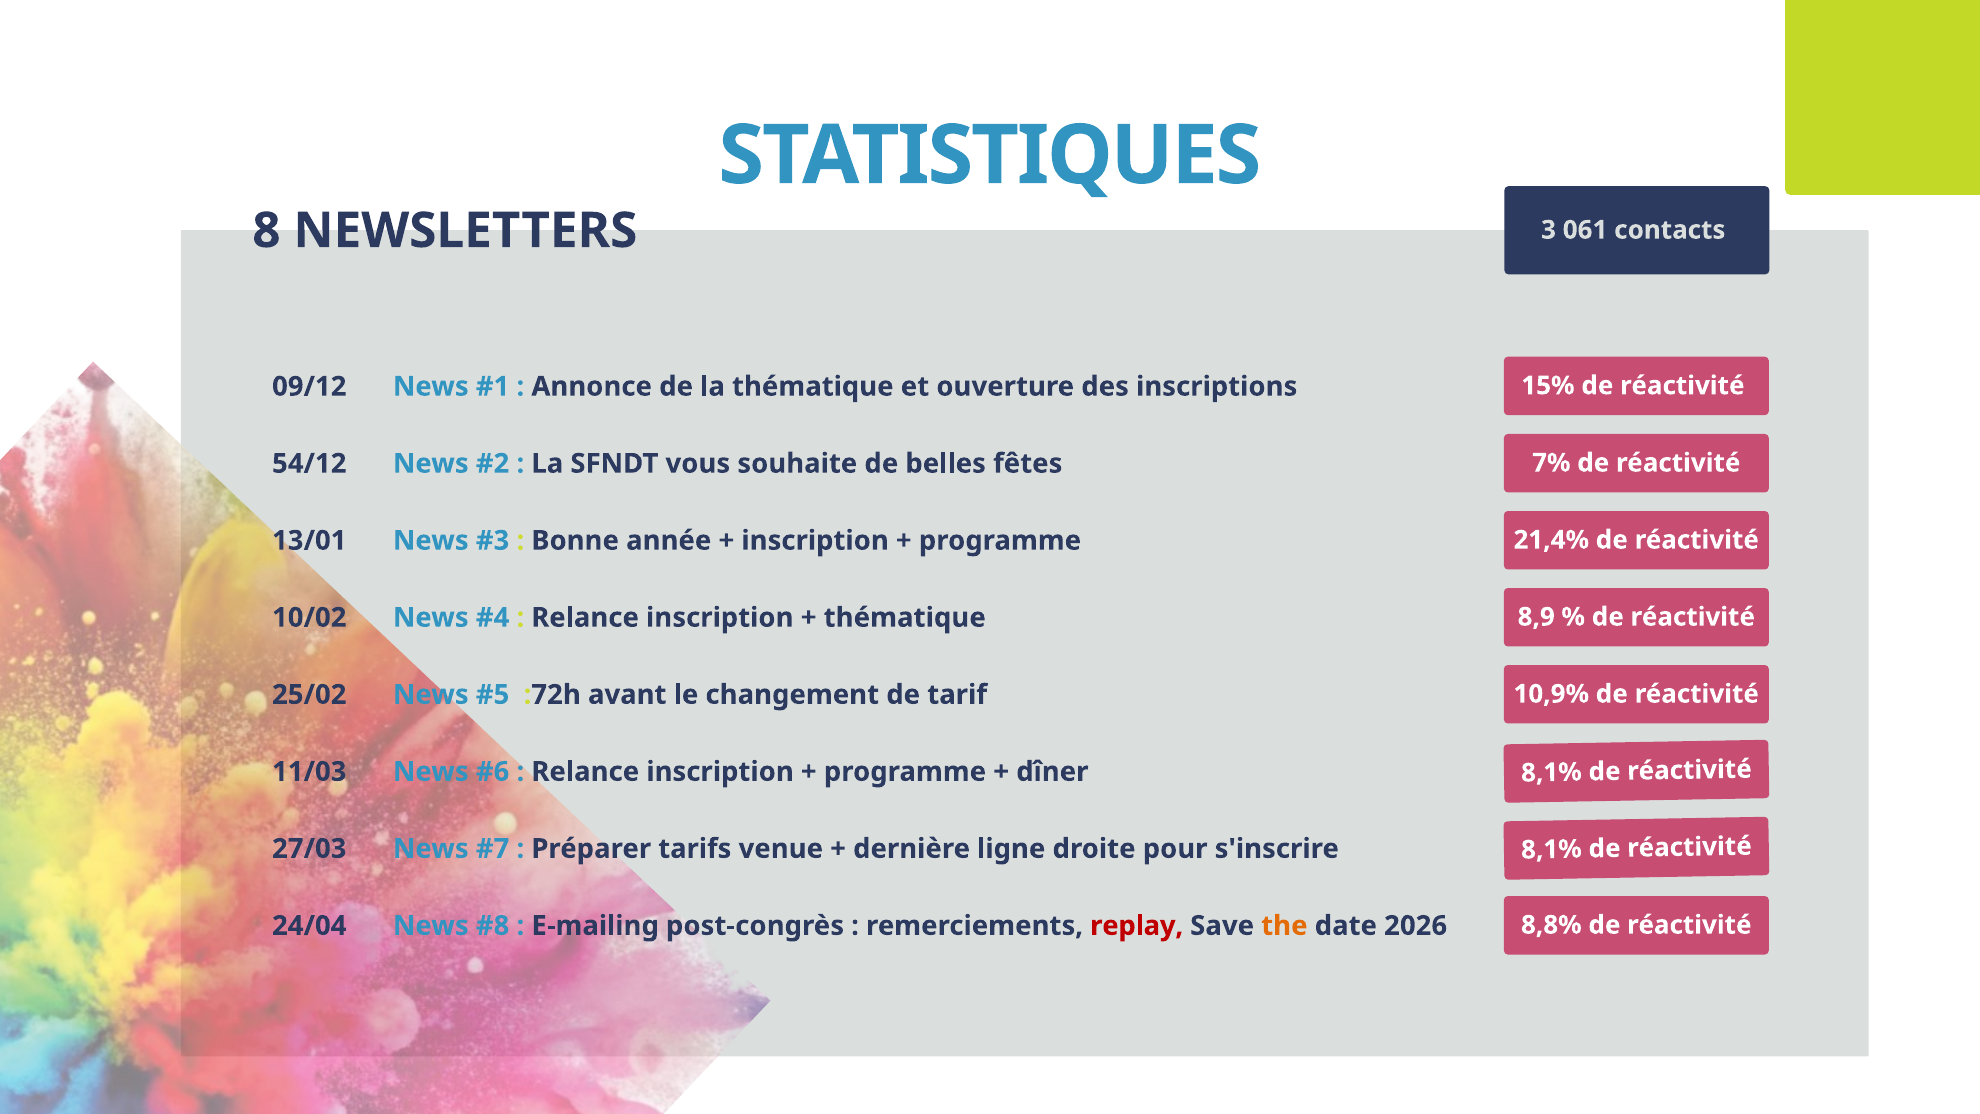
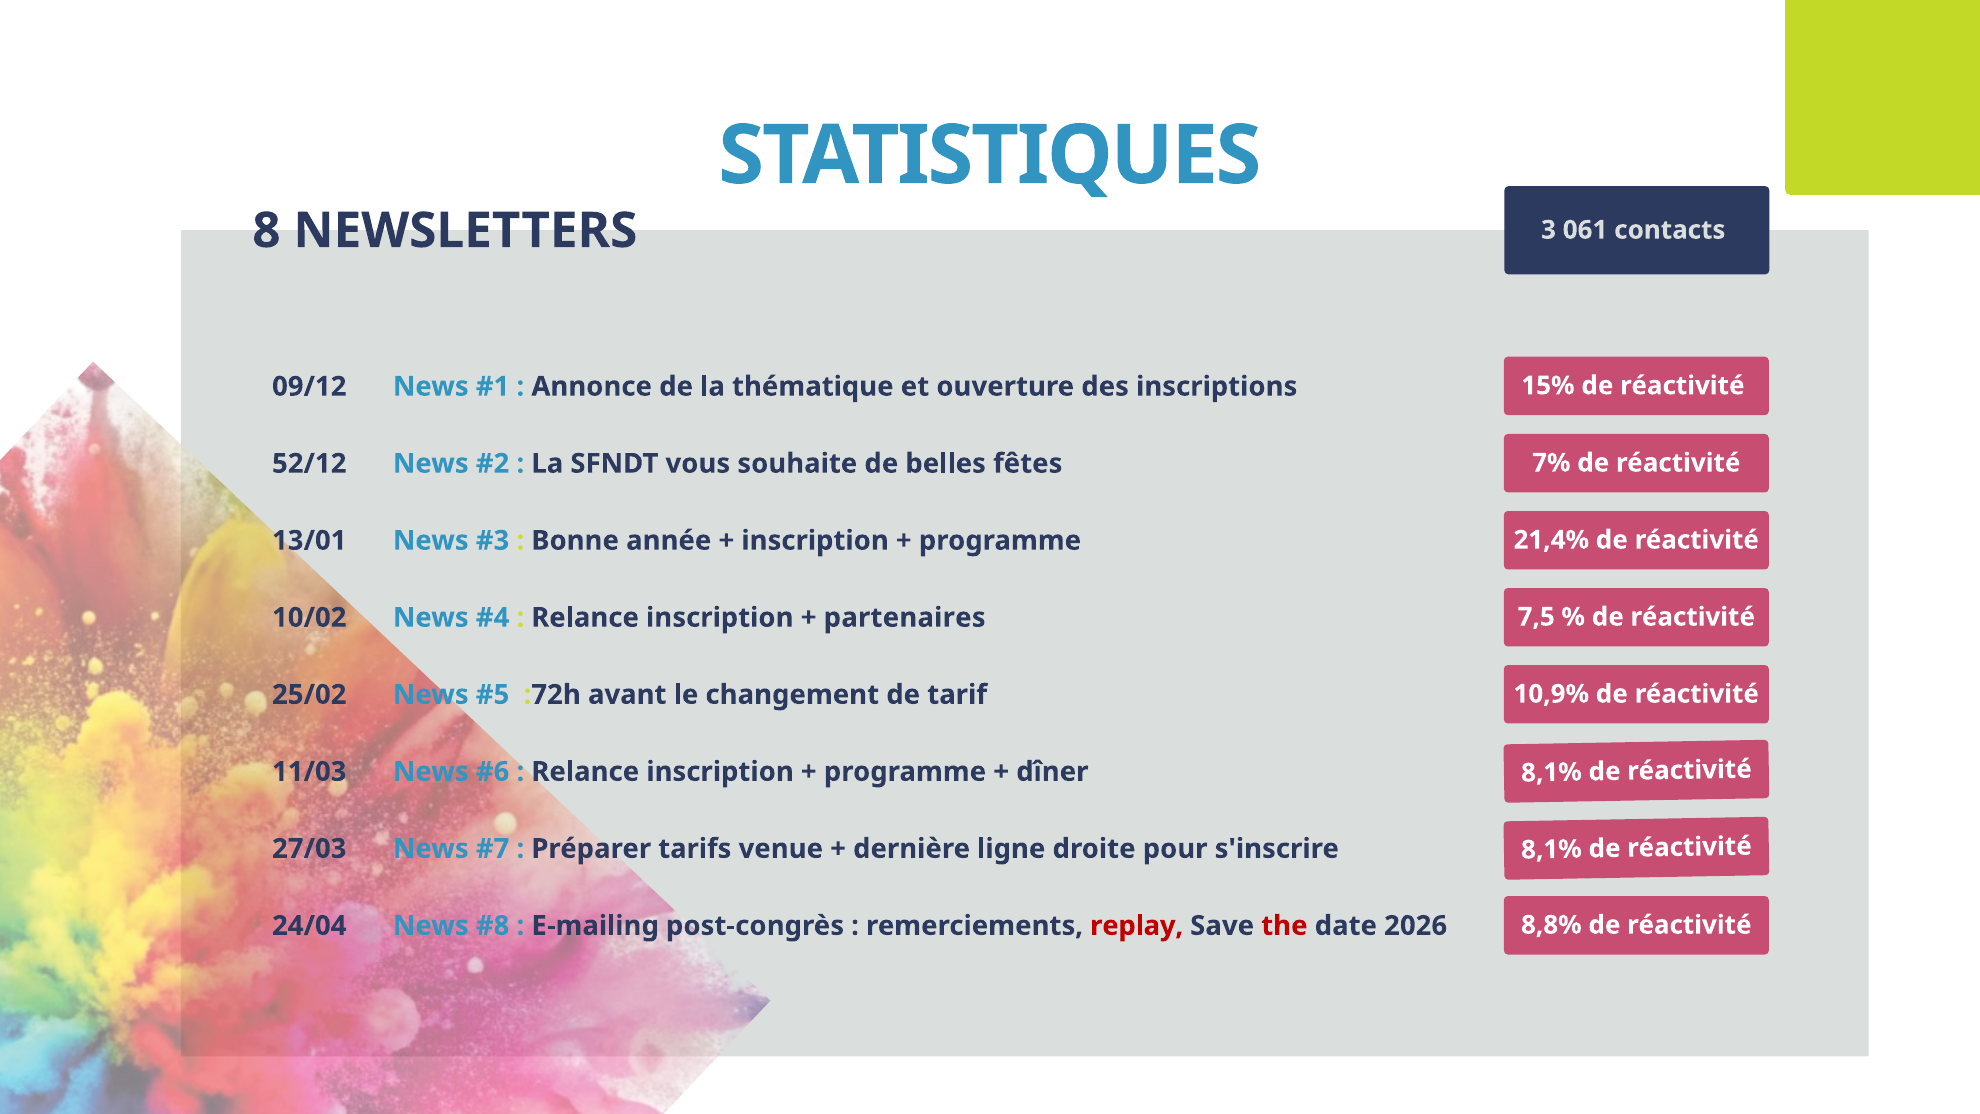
54/12: 54/12 -> 52/12 (309, 463)
8,9: 8,9 -> 7,5 (1536, 617)
thématique: thématique -> partenaires (905, 618)
the colour: orange -> red (1284, 926)
